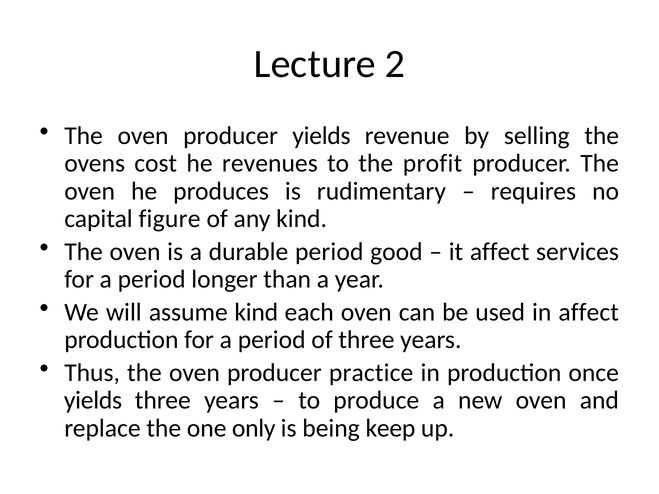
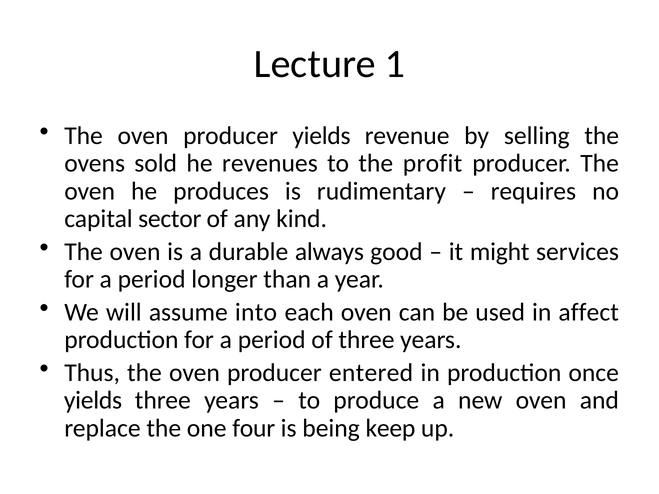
2: 2 -> 1 (395, 64)
cost: cost -> sold (156, 163)
figure: figure -> sector (170, 219)
durable period: period -> always (329, 252)
it affect: affect -> might (500, 252)
assume kind: kind -> into (256, 312)
practice: practice -> entered (371, 373)
only: only -> four (254, 428)
